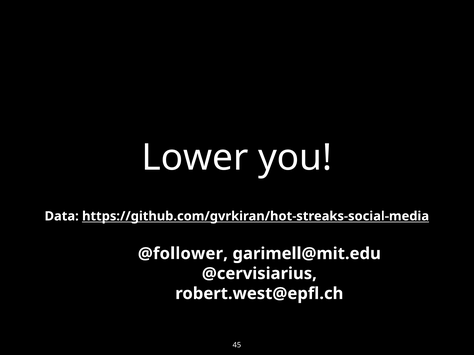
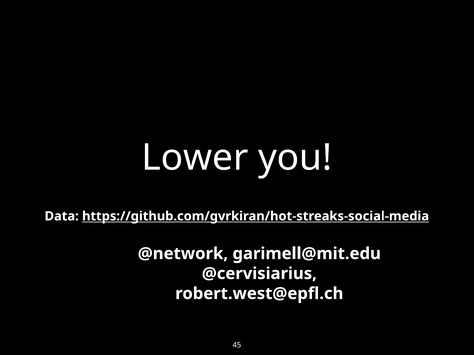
@follower: @follower -> @network (183, 254)
